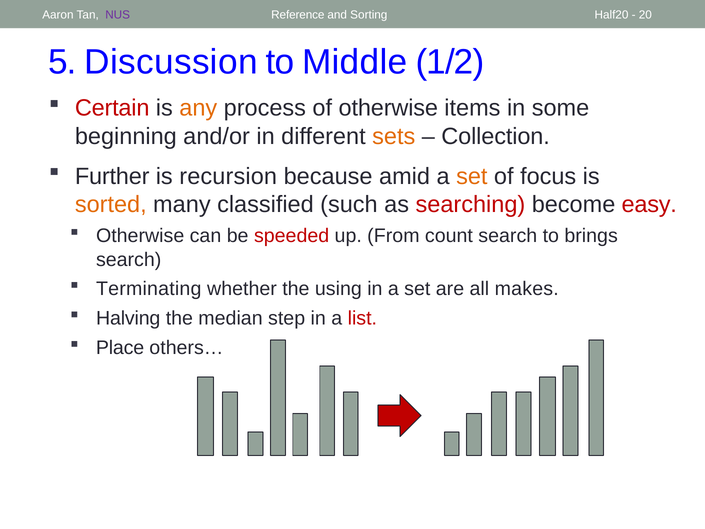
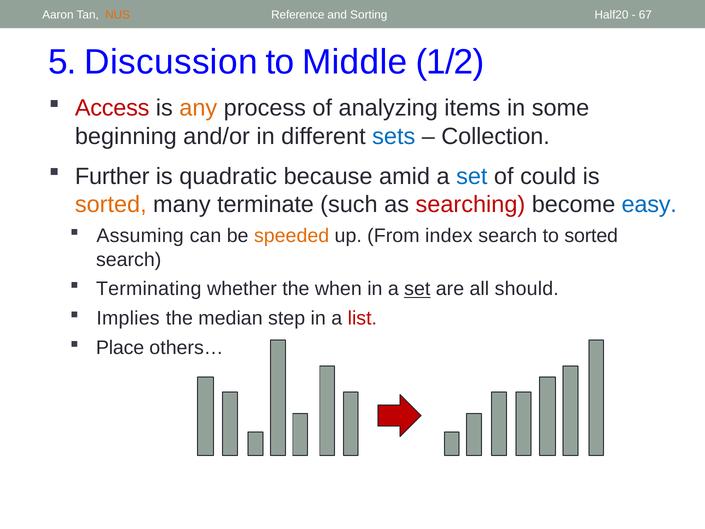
NUS colour: purple -> orange (118, 15)
20: 20 -> 67 (645, 15)
Certain: Certain -> Access (112, 108)
of otherwise: otherwise -> analyzing (388, 108)
sets colour: orange -> blue (394, 136)
recursion: recursion -> quadratic (228, 176)
set colour: orange -> blue (472, 176)
focus: focus -> could (548, 176)
classified: classified -> terminate (266, 204)
easy colour: red -> blue (649, 204)
Otherwise: Otherwise -> Assuming (140, 236)
speeded colour: red -> orange (292, 236)
count: count -> index (449, 236)
to brings: brings -> sorted (591, 236)
using: using -> when (338, 289)
set underline: none -> present (417, 289)
makes: makes -> should (527, 289)
Halving: Halving -> Implies (128, 318)
